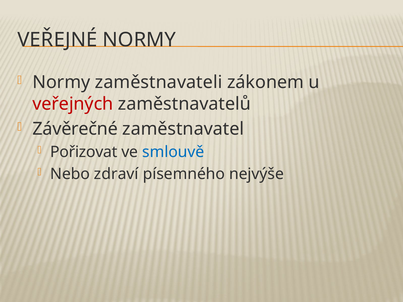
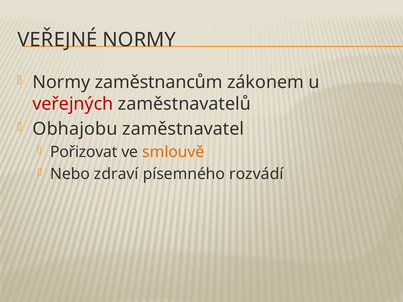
zaměstnavateli: zaměstnavateli -> zaměstnancům (159, 82)
Závěrečné: Závěrečné -> Obhajobu (75, 129)
smlouvě colour: blue -> orange (173, 152)
nejvýše: nejvýše -> rozvádí (256, 174)
